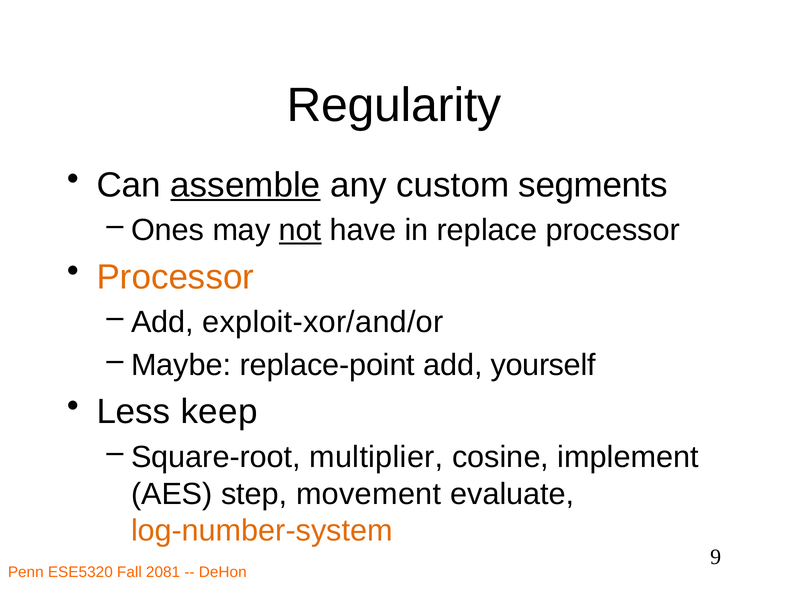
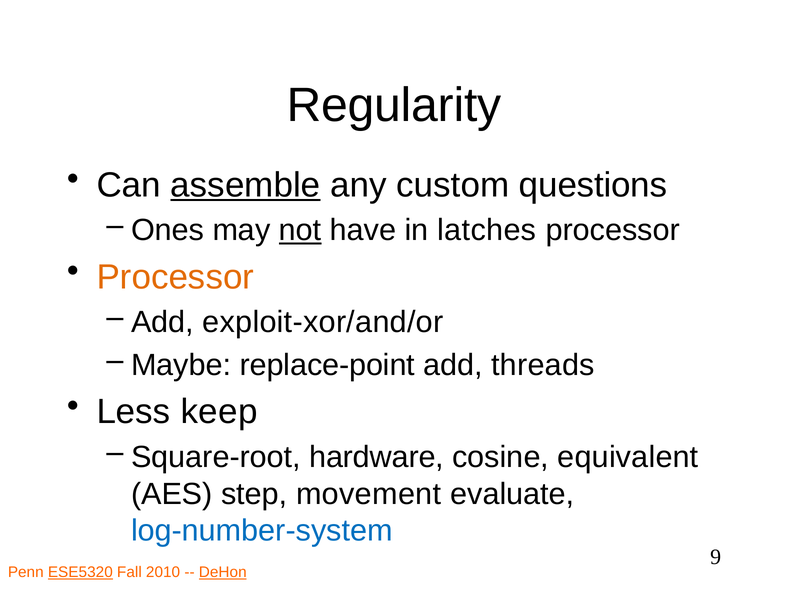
segments: segments -> questions (593, 185)
replace: replace -> latches (487, 230)
yourself: yourself -> threads (543, 365)
multiplier: multiplier -> hardware (377, 457)
implement: implement -> equivalent (628, 457)
log-number-system colour: orange -> blue (262, 531)
ESE5320 underline: none -> present (80, 572)
2081: 2081 -> 2010 (163, 572)
DeHon underline: none -> present (223, 572)
